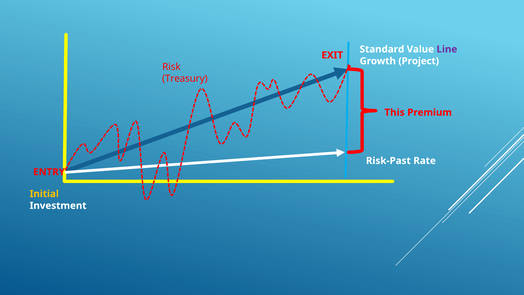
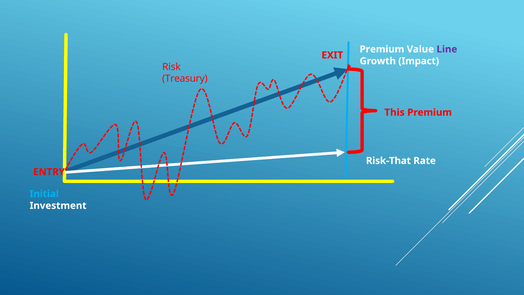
Standard: Standard -> Premium (382, 49)
Project: Project -> Impact (419, 61)
Risk-Past: Risk-Past -> Risk-That (388, 161)
Initial colour: yellow -> light blue (44, 194)
